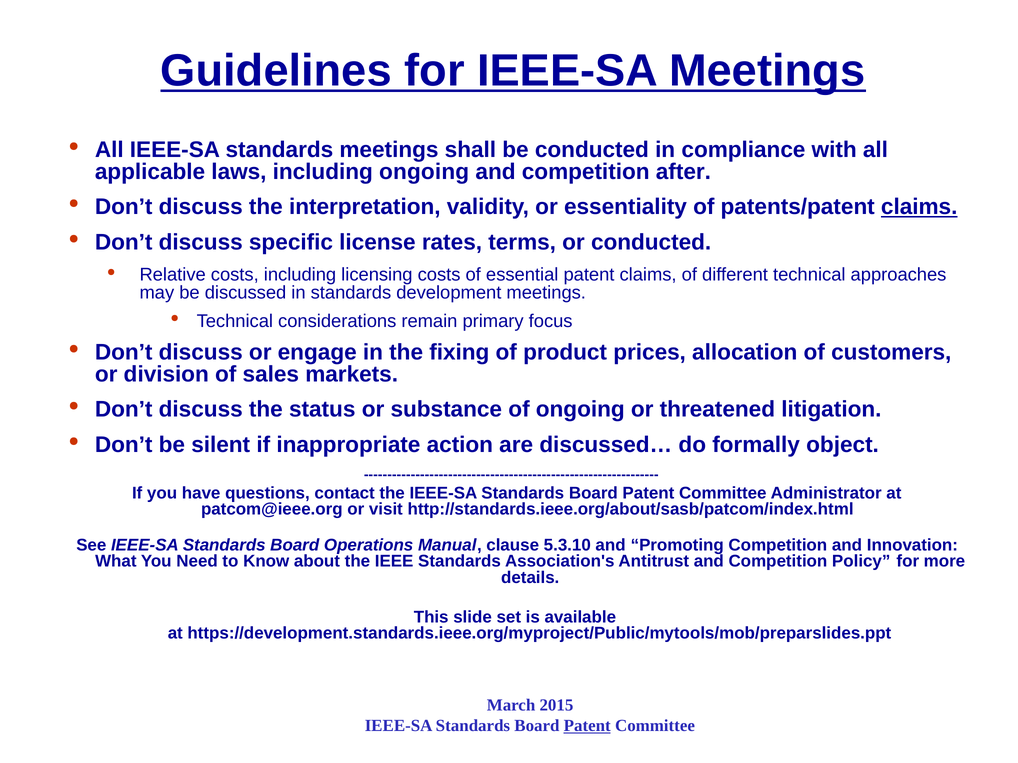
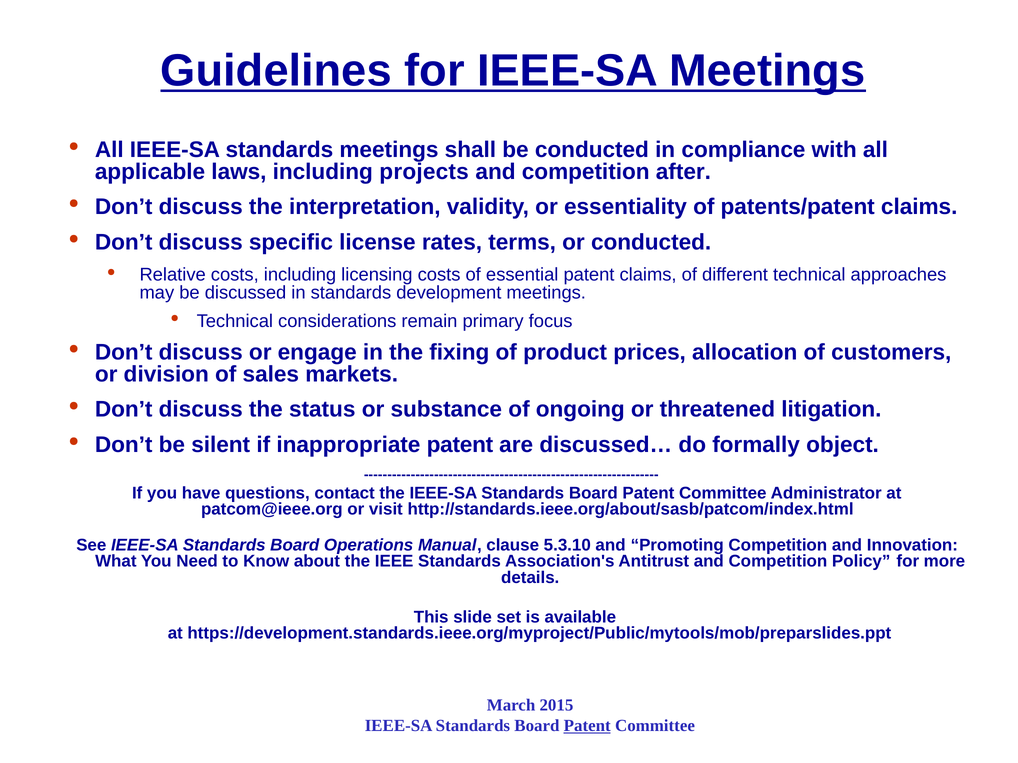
including ongoing: ongoing -> projects (424, 172)
claims underline: present -> none (919, 207)
inappropriate action: action -> patent (460, 445)
